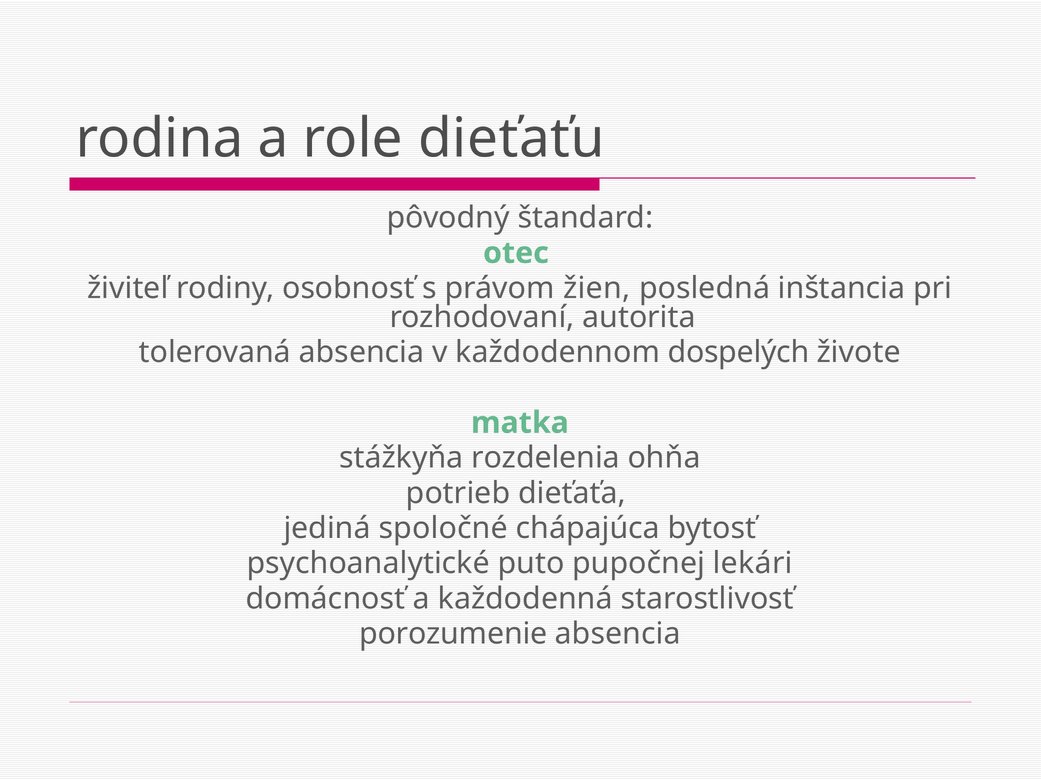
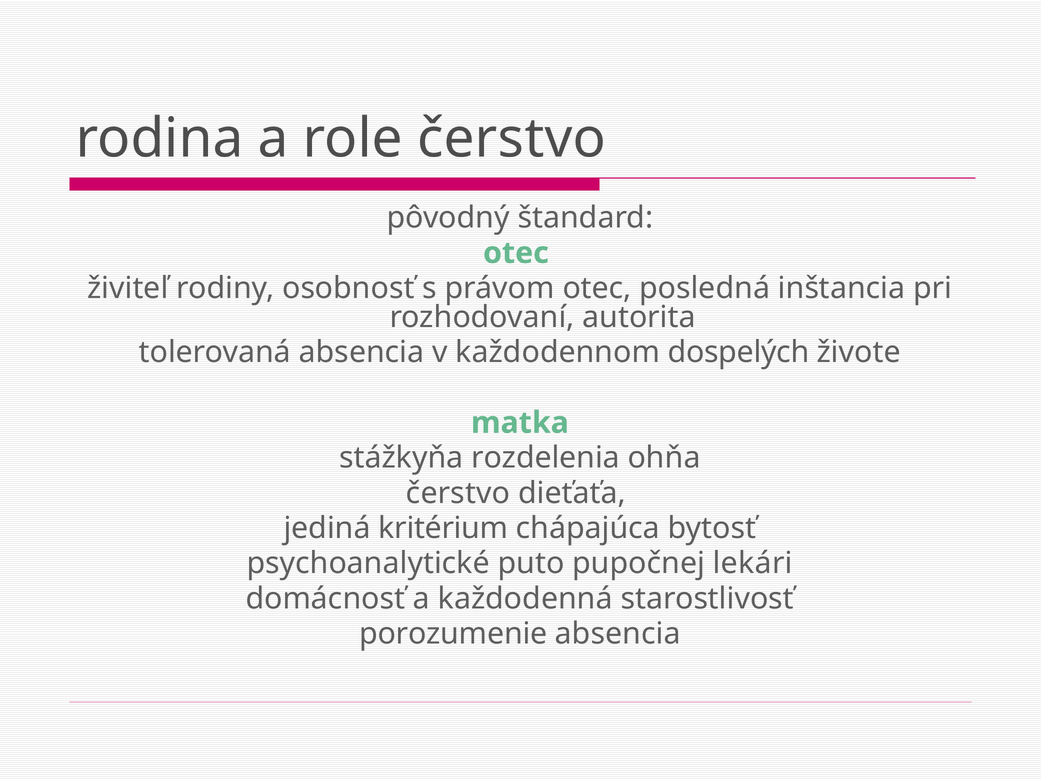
role dieťaťu: dieťaťu -> čerstvo (512, 139)
právom žien: žien -> otec (597, 288)
potrieb: potrieb -> čerstvo (458, 494)
spoločné: spoločné -> kritérium (443, 529)
